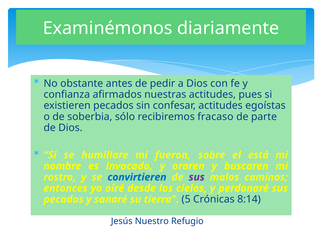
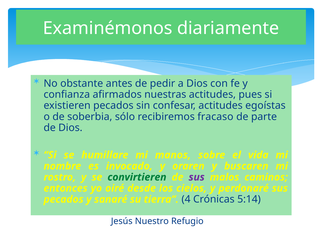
fueron: fueron -> manos (173, 155)
está: está -> vida (258, 155)
convirtieren colour: blue -> green (137, 178)
5: 5 -> 4 (186, 200)
8:14: 8:14 -> 5:14 (249, 200)
